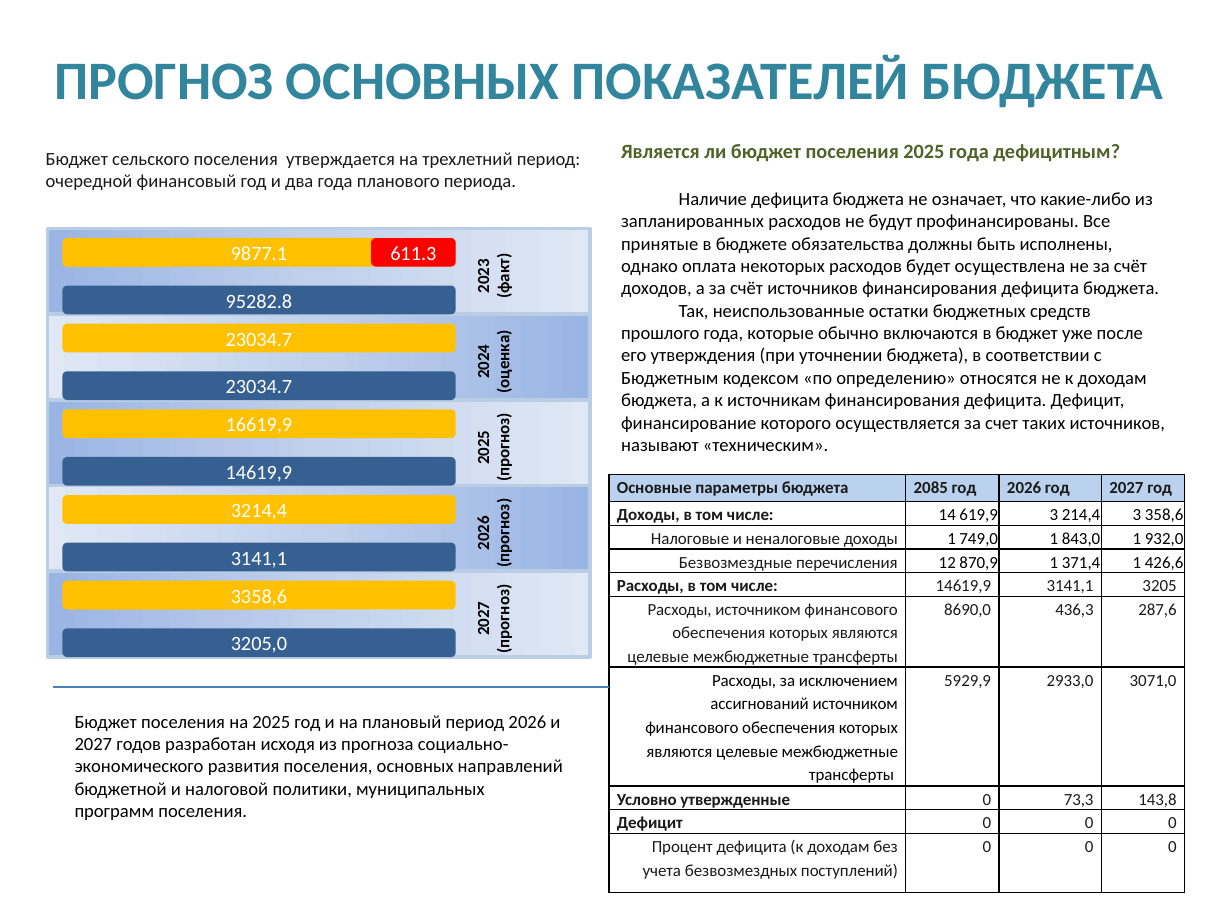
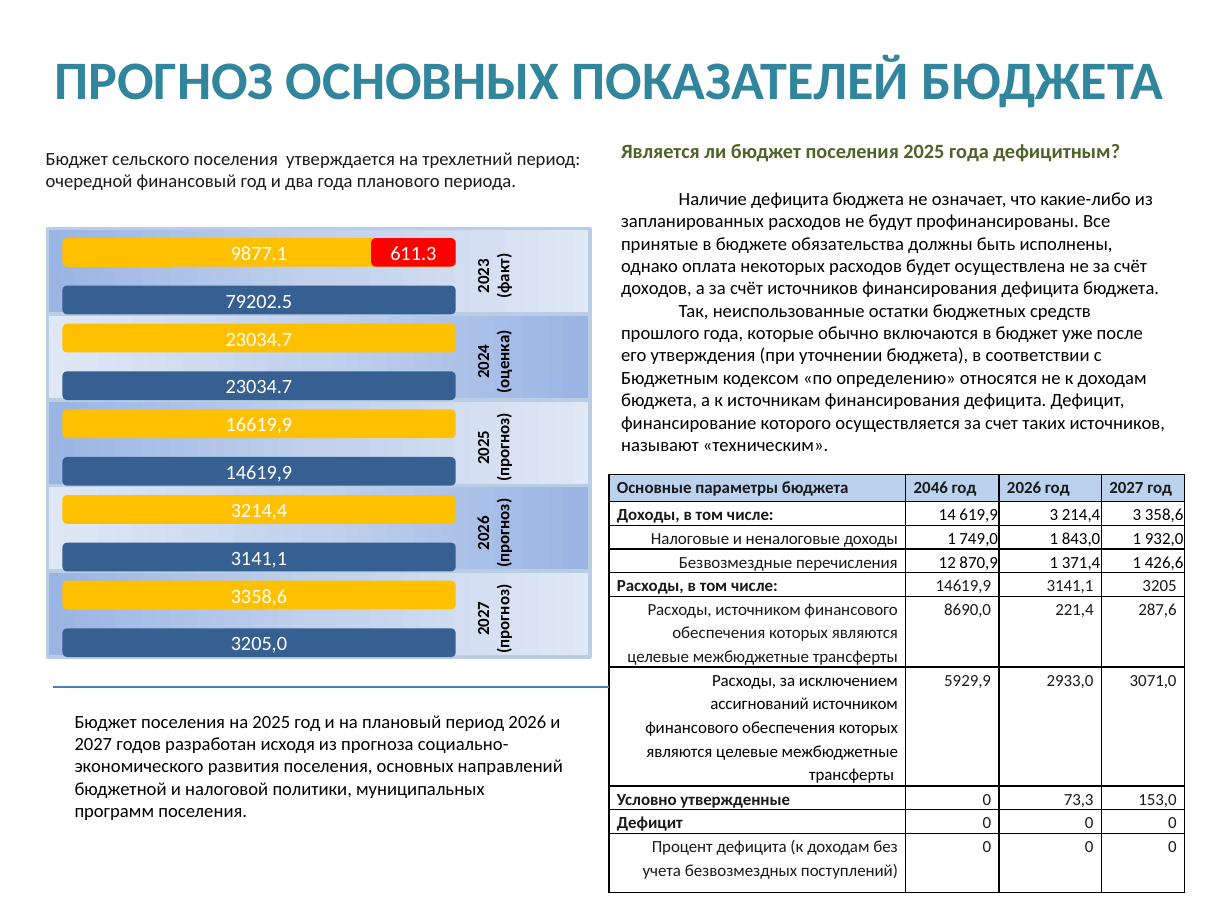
95282.8: 95282.8 -> 79202.5 (259, 301)
2085: 2085 -> 2046 (931, 488)
436,3: 436,3 -> 221,4 (1074, 609)
143,8: 143,8 -> 153,0 (1158, 799)
